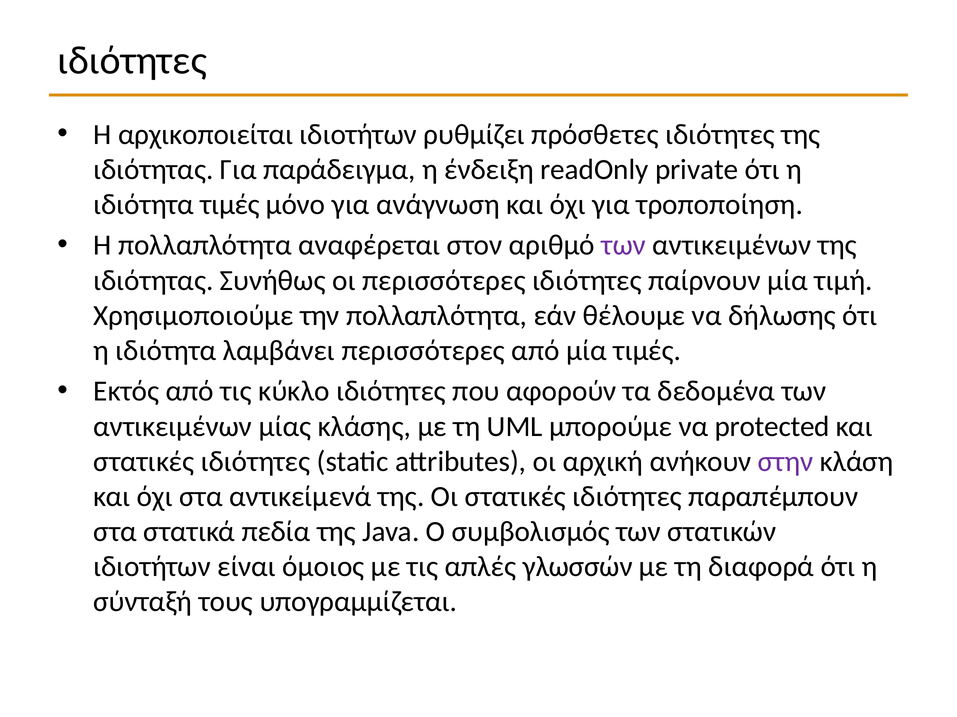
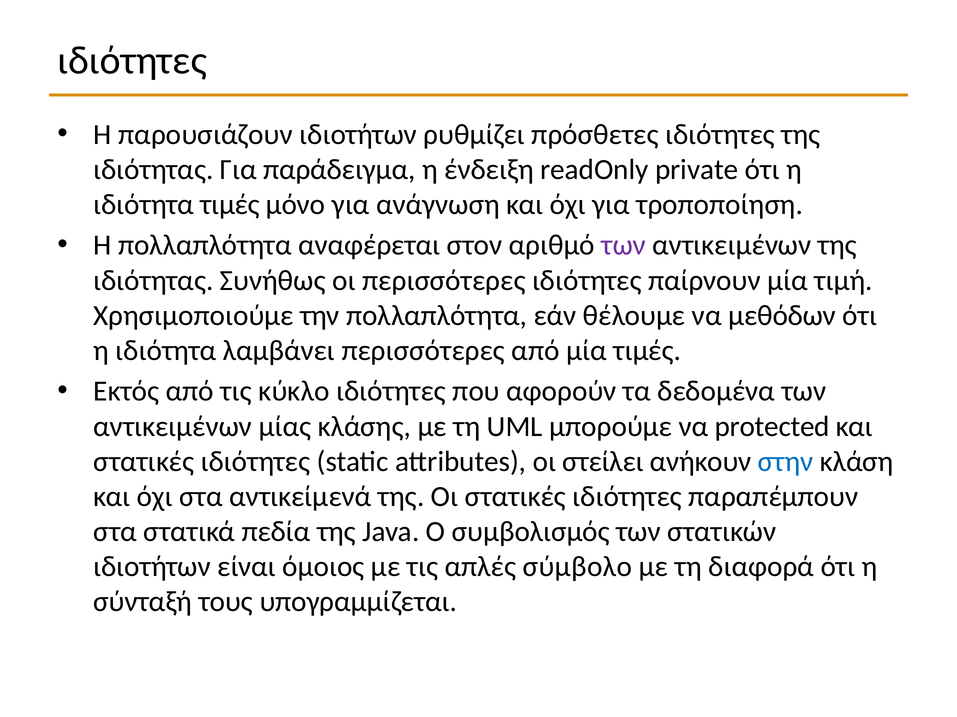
αρχικοποιείται: αρχικοποιείται -> παρουσιάζουν (205, 135)
δήλωσης: δήλωσης -> μεθόδων (782, 316)
αρχική: αρχική -> στείλει (603, 462)
στην colour: purple -> blue (786, 462)
γλωσσών: γλωσσών -> σύμβολο (577, 567)
